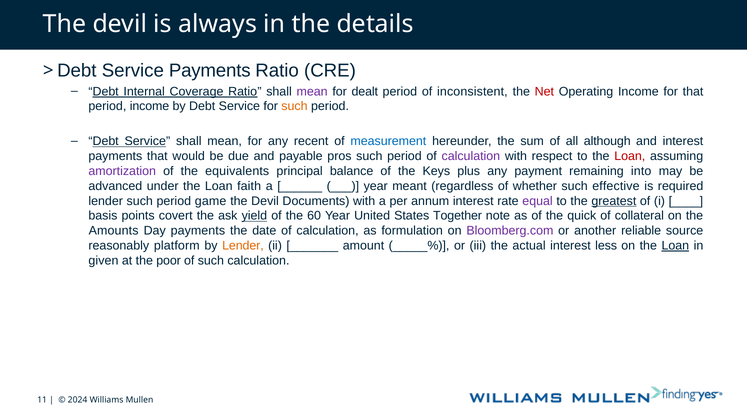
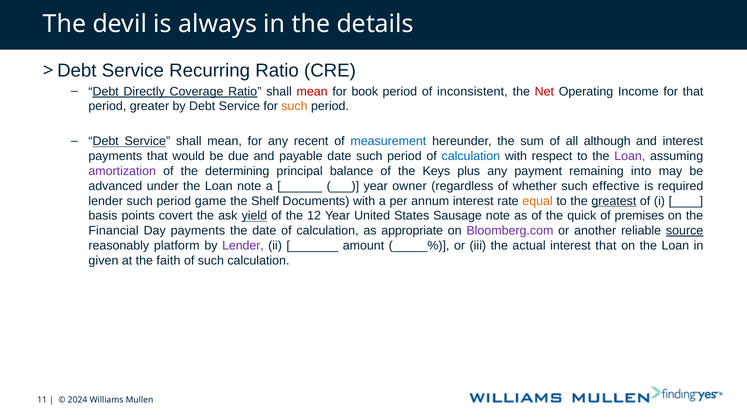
Service Payments: Payments -> Recurring (210, 71)
Internal: Internal -> Directly (144, 91)
mean colour: purple -> red (312, 91)
dealt: dealt -> book (365, 91)
period income: income -> greater (149, 106)
payable pros: pros -> date (339, 156)
calculation colour: purple -> blue (471, 156)
Loan colour: red -> purple (630, 156)
equivalents: equivalents -> determining (237, 171)
Loan faith: faith -> note (249, 186)
meant: meant -> owner (409, 186)
Devil: Devil -> Shelf (265, 201)
equal colour: purple -> orange (538, 201)
60: 60 -> 12 (314, 216)
Together: Together -> Sausage (458, 216)
collateral: collateral -> premises (639, 216)
Amounts: Amounts -> Financial (114, 231)
formulation: formulation -> appropriate (412, 231)
source underline: none -> present (685, 231)
Lender colour: orange -> purple (243, 246)
interest less: less -> that (606, 246)
Loan underline: present -> none (675, 246)
poor: poor -> faith (168, 261)
